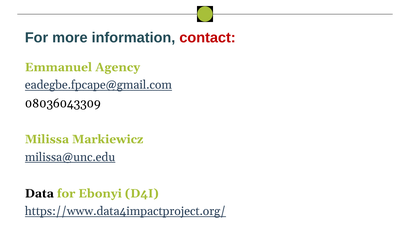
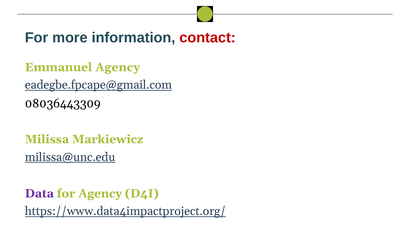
08036043309: 08036043309 -> 08036443309 (63, 103)
Data colour: black -> purple (39, 193)
for Ebonyi: Ebonyi -> Agency (100, 193)
